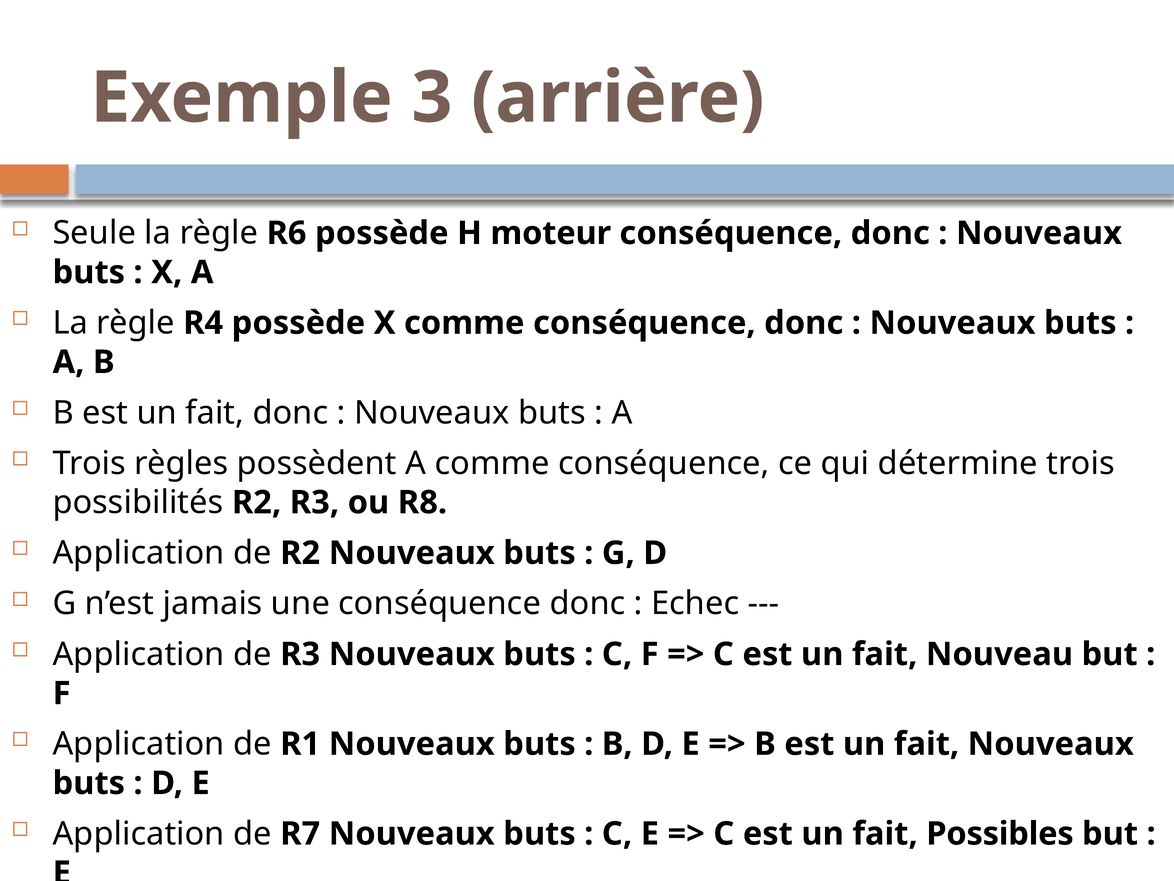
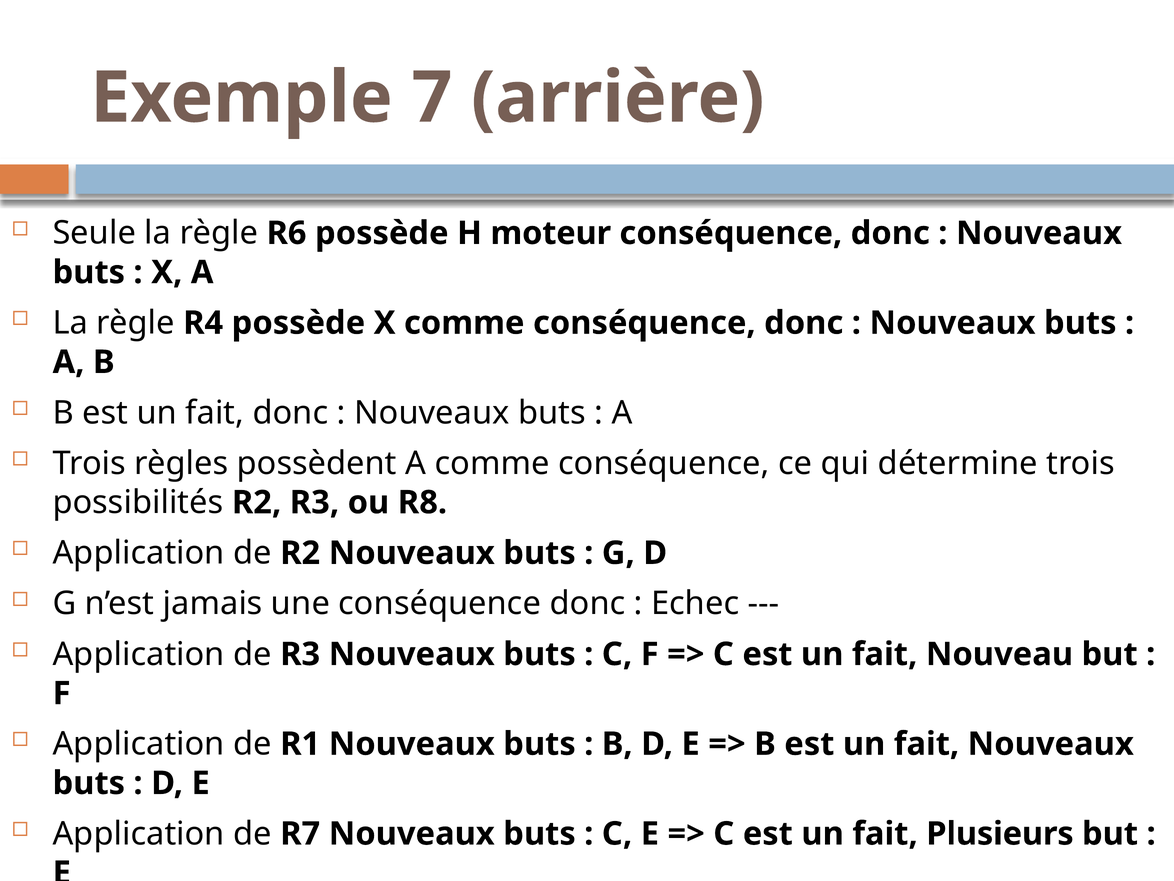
3: 3 -> 7 (432, 98)
Possibles: Possibles -> Plusieurs (1000, 833)
